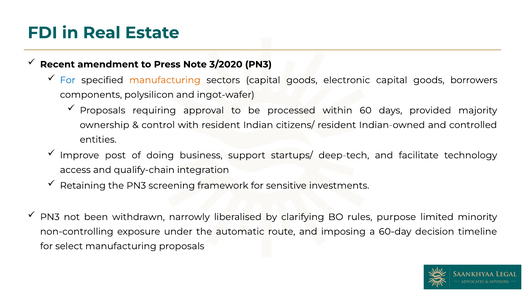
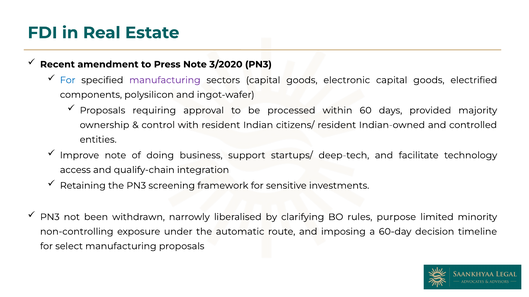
manufacturing colour: orange -> purple (165, 80)
borrowers: borrowers -> electrified (474, 80)
Improve post: post -> note (115, 156)
